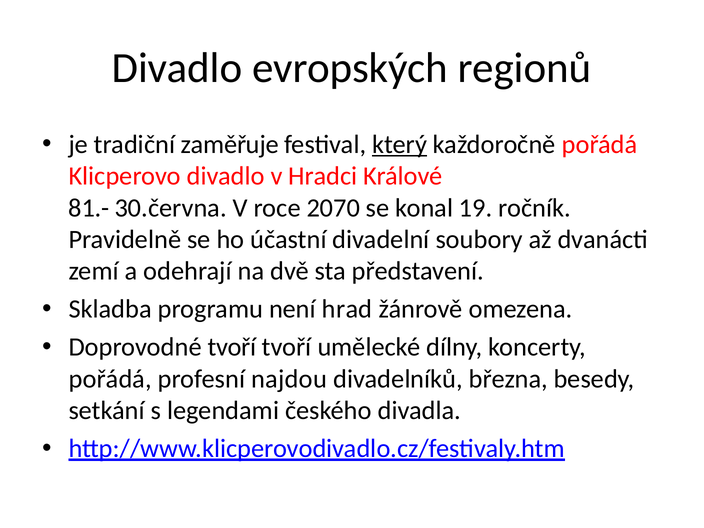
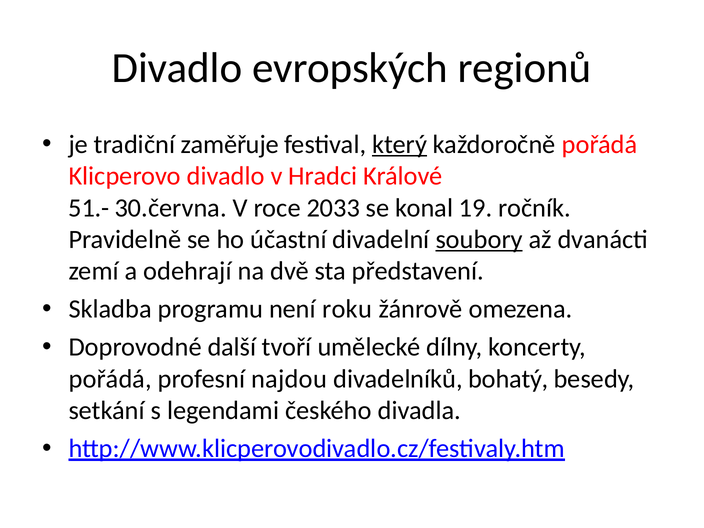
81.-: 81.- -> 51.- (89, 208)
2070: 2070 -> 2033 (333, 208)
soubory underline: none -> present (479, 240)
hrad: hrad -> roku (347, 309)
Doprovodné tvoří: tvoří -> další (232, 347)
března: března -> bohatý (508, 379)
